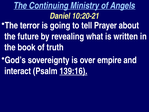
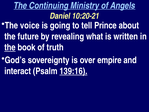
terror: terror -> voice (30, 25)
Prayer: Prayer -> Prince (105, 25)
the underline: none -> present (10, 47)
